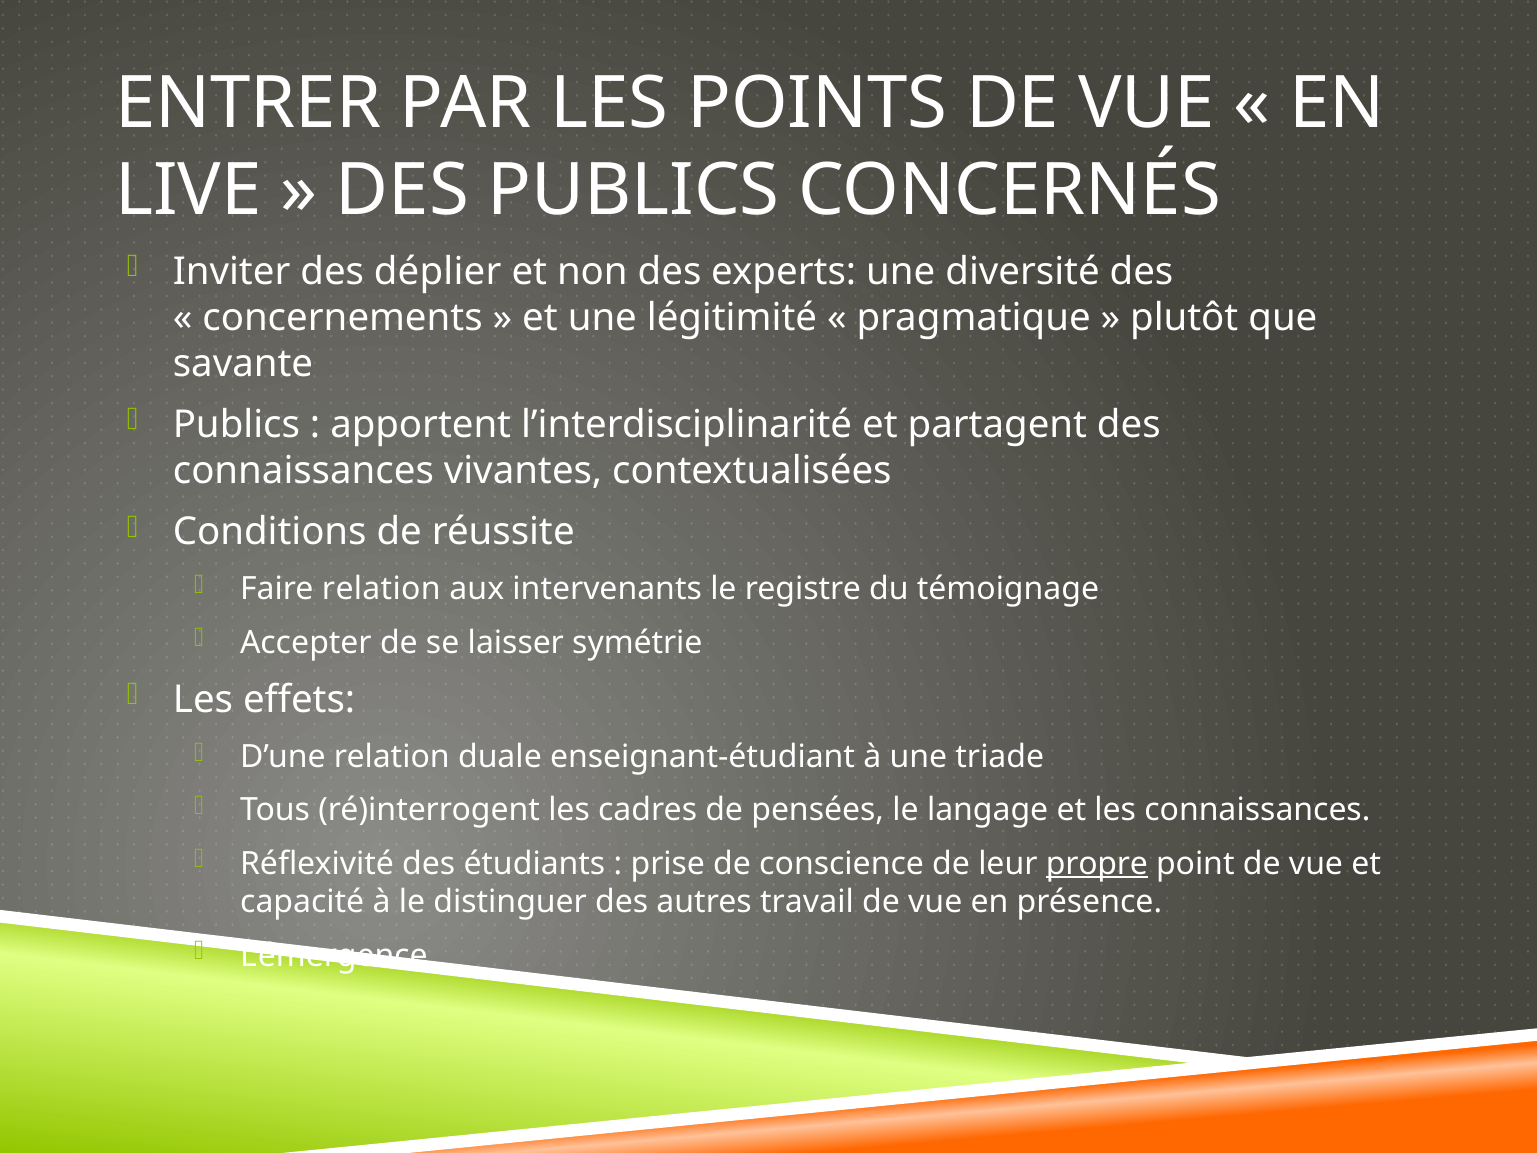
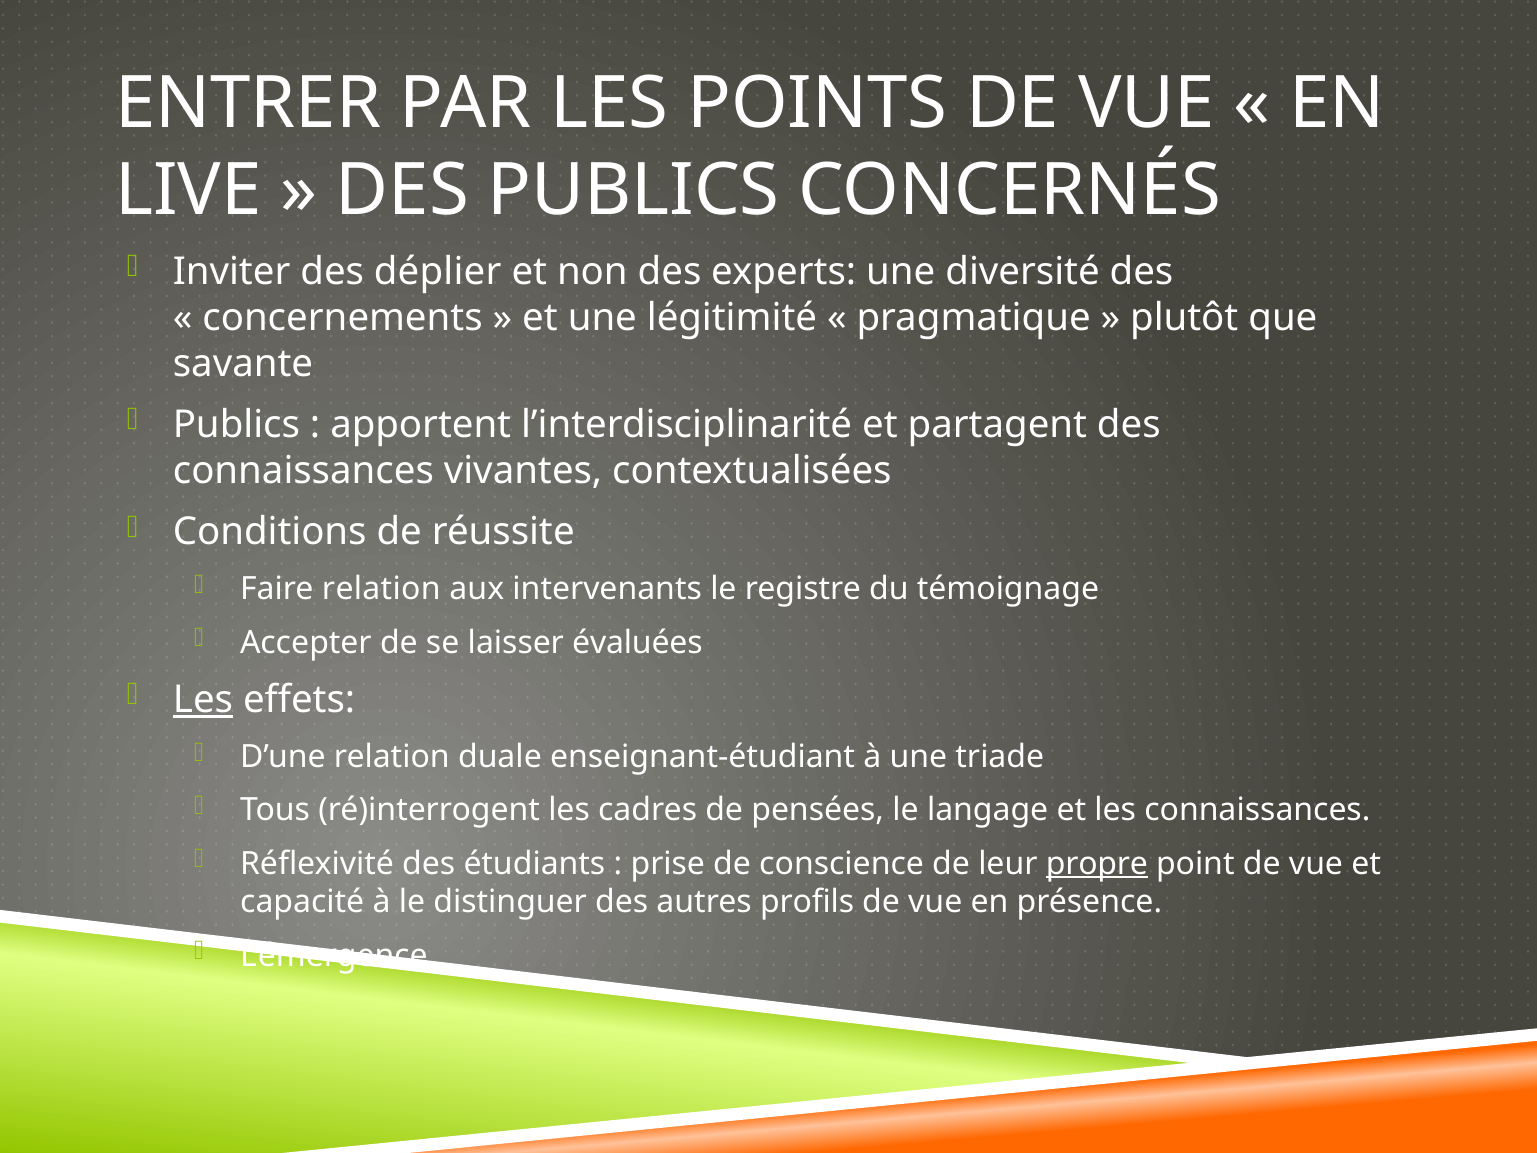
symétrie: symétrie -> évaluées (637, 642)
Les underline: none -> present (203, 700)
travail: travail -> profils (807, 902)
